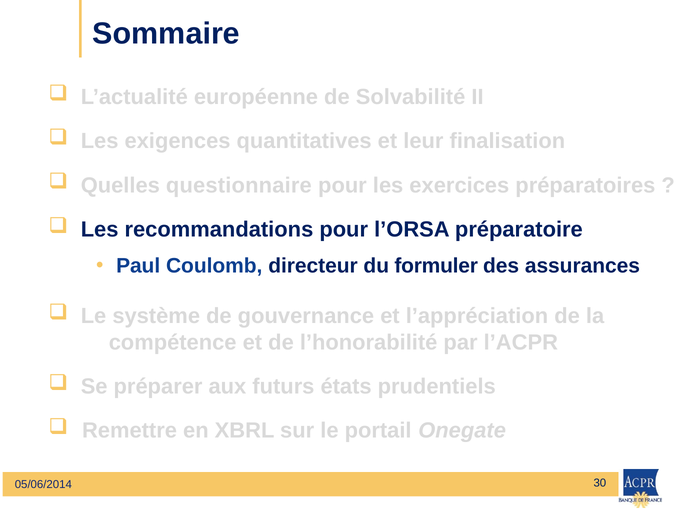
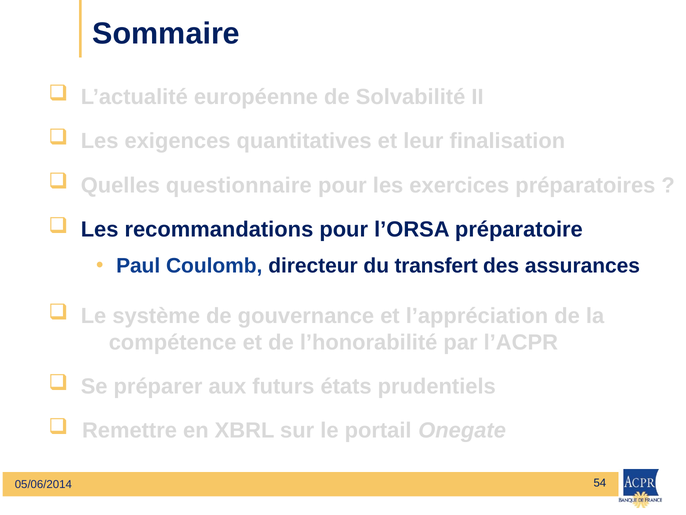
formuler: formuler -> transfert (436, 266)
30: 30 -> 54 (600, 482)
